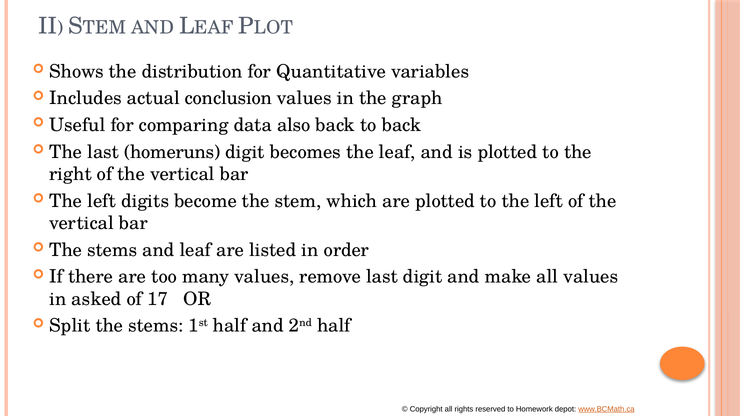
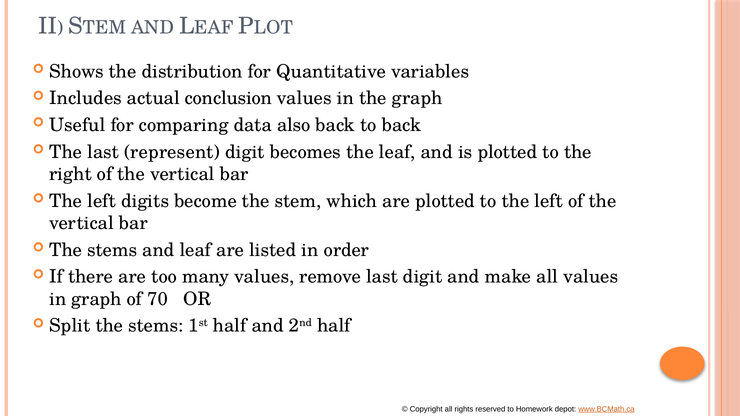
homeruns: homeruns -> represent (172, 152)
in asked: asked -> graph (97, 299)
17: 17 -> 70 (158, 299)
